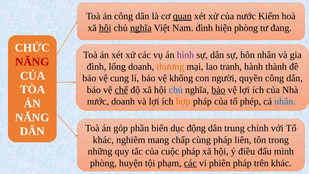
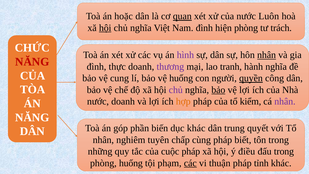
án công: công -> hoặc (124, 16)
Kiểm: Kiểm -> Luôn (269, 16)
nghĩa underline: present -> none (141, 28)
đang: đang -> trách (281, 28)
nhân underline: none -> present (267, 55)
lổng: lổng -> thực (117, 67)
thương colour: orange -> purple (170, 67)
hành thành: thành -> nghĩa (276, 67)
vệ khống: khống -> huống (181, 78)
quyền underline: none -> present (251, 78)
chế underline: present -> none (121, 90)
chủ colour: blue -> purple (176, 90)
phép: phép -> kiểm (251, 101)
nhân colour: blue -> purple (285, 101)
dục động: động -> khác (196, 128)
chính: chính -> quyết (258, 128)
khác: khác -> nhân (103, 140)
mang: mang -> tuyên (158, 140)
liên: liên -> biết (243, 140)
đấu mình: mình -> trong (284, 151)
phòng huyện: huyện -> huống (131, 163)
phiên: phiên -> thuận (220, 163)
trên: trên -> tỉnh (261, 163)
